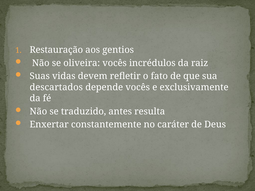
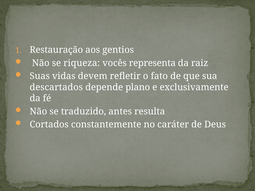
oliveira: oliveira -> riqueza (82, 63)
incrédulos: incrédulos -> representa (152, 63)
depende vocês: vocês -> plano (138, 87)
Enxertar: Enxertar -> Cortados (49, 125)
